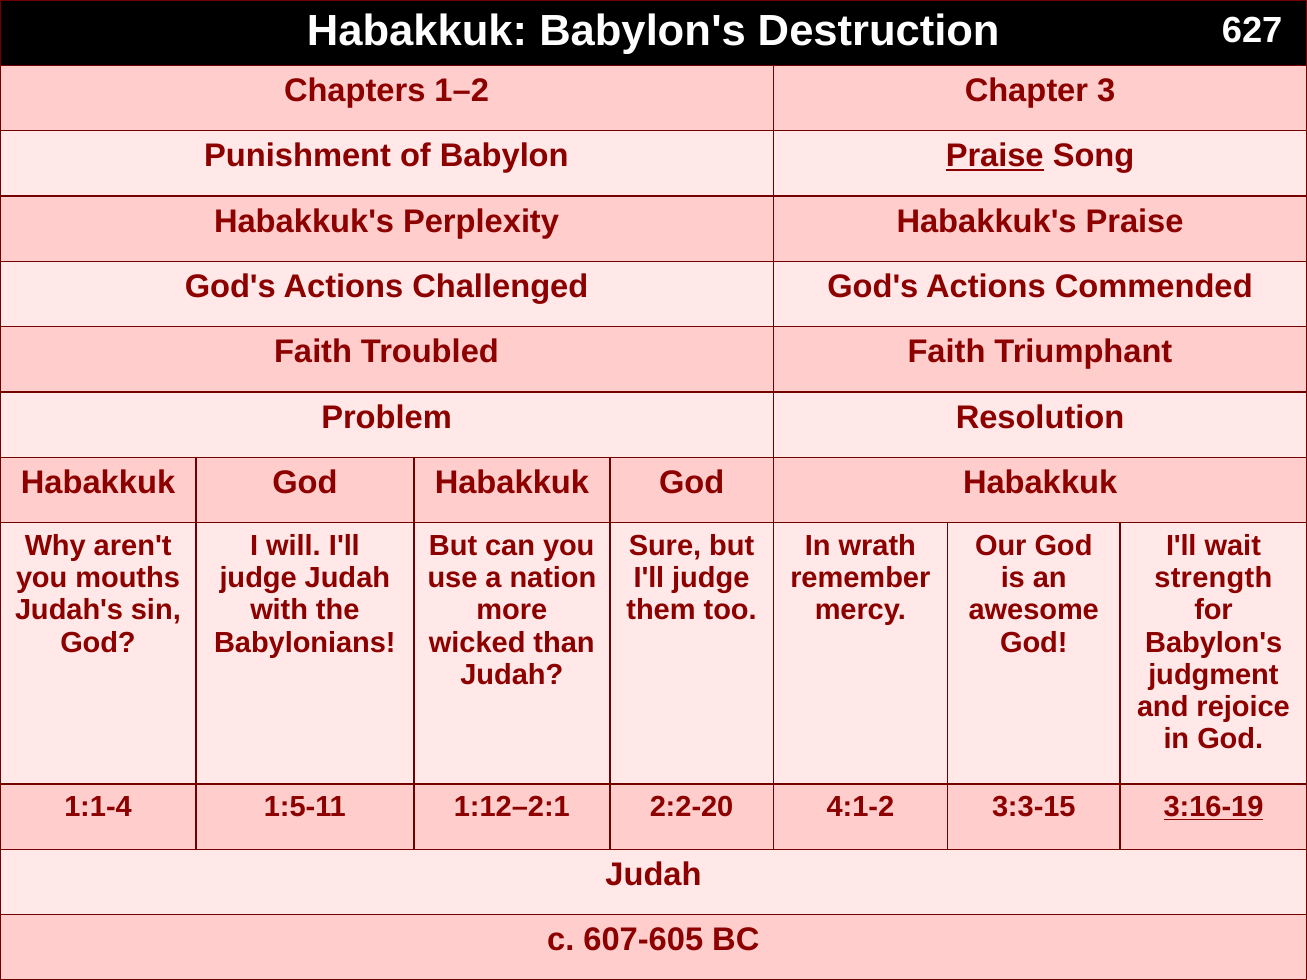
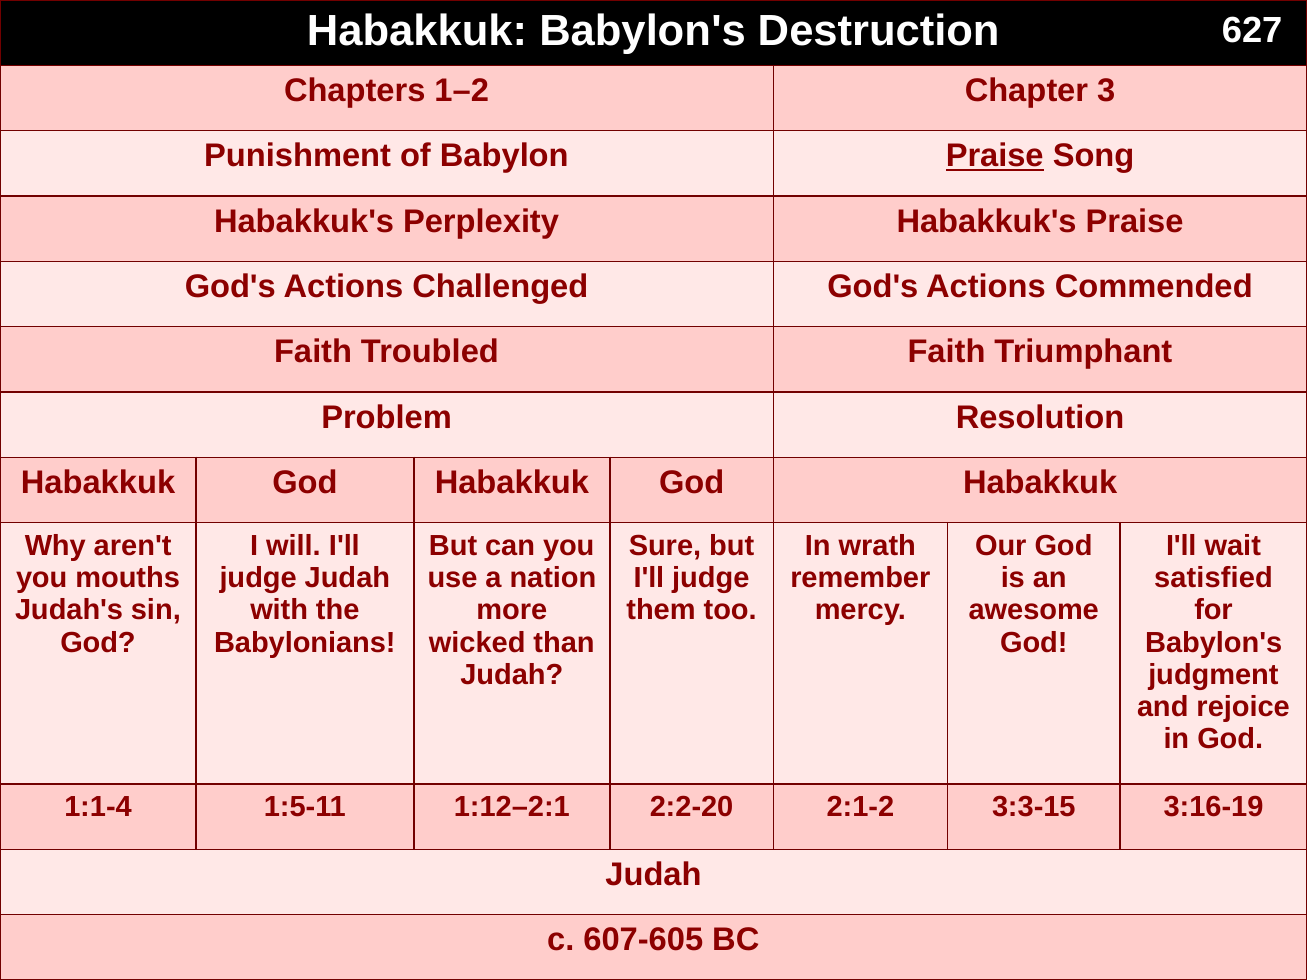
strength: strength -> satisfied (1213, 578)
4:1-2: 4:1-2 -> 2:1-2 (860, 807)
3:16-19 underline: present -> none (1214, 807)
